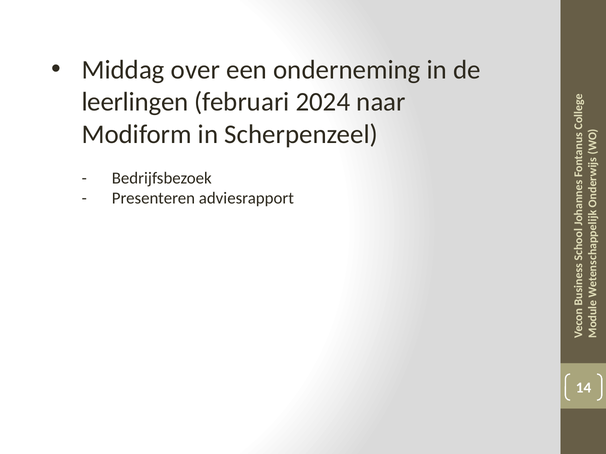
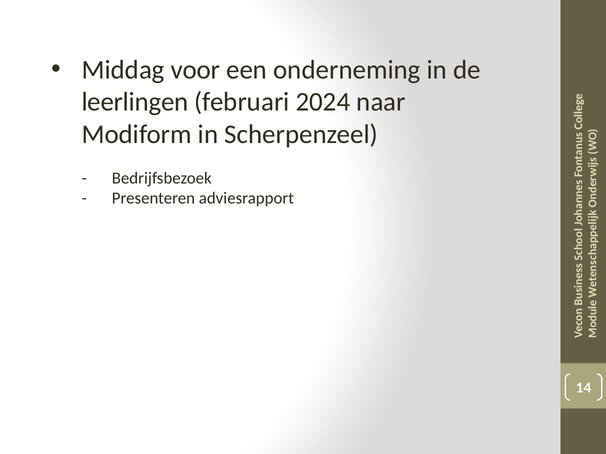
over: over -> voor (195, 70)
